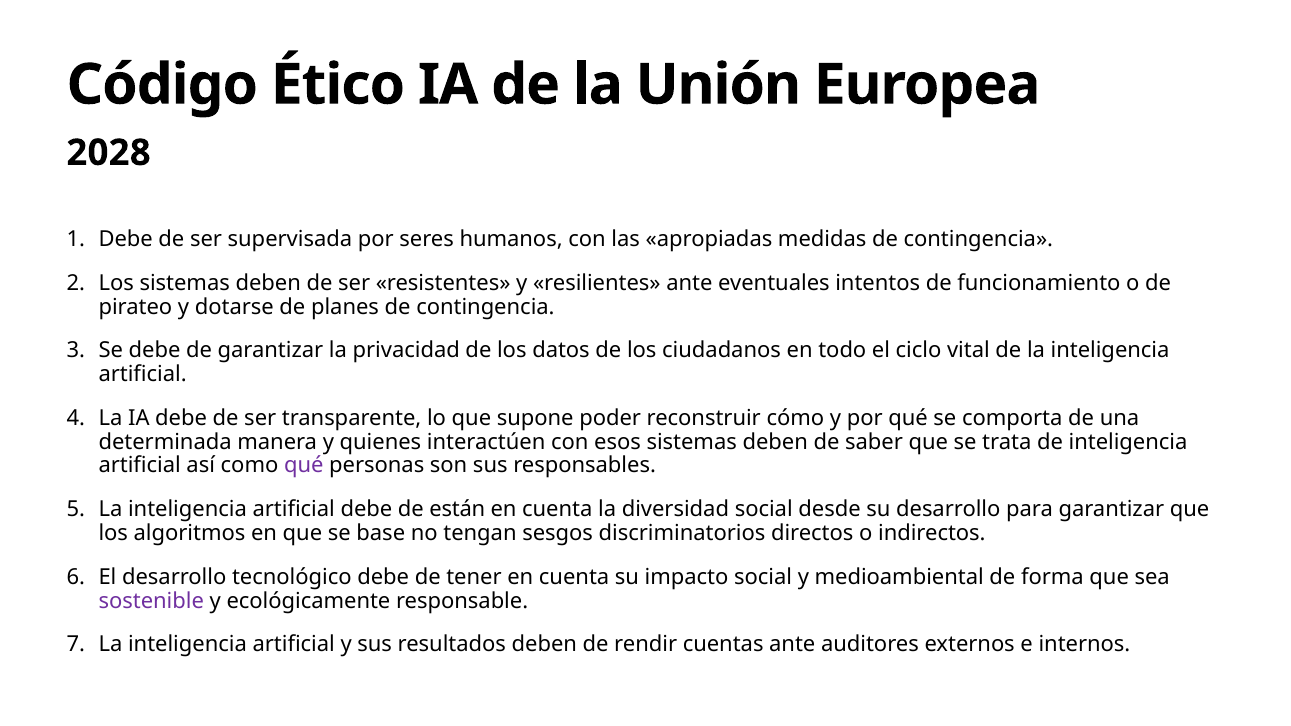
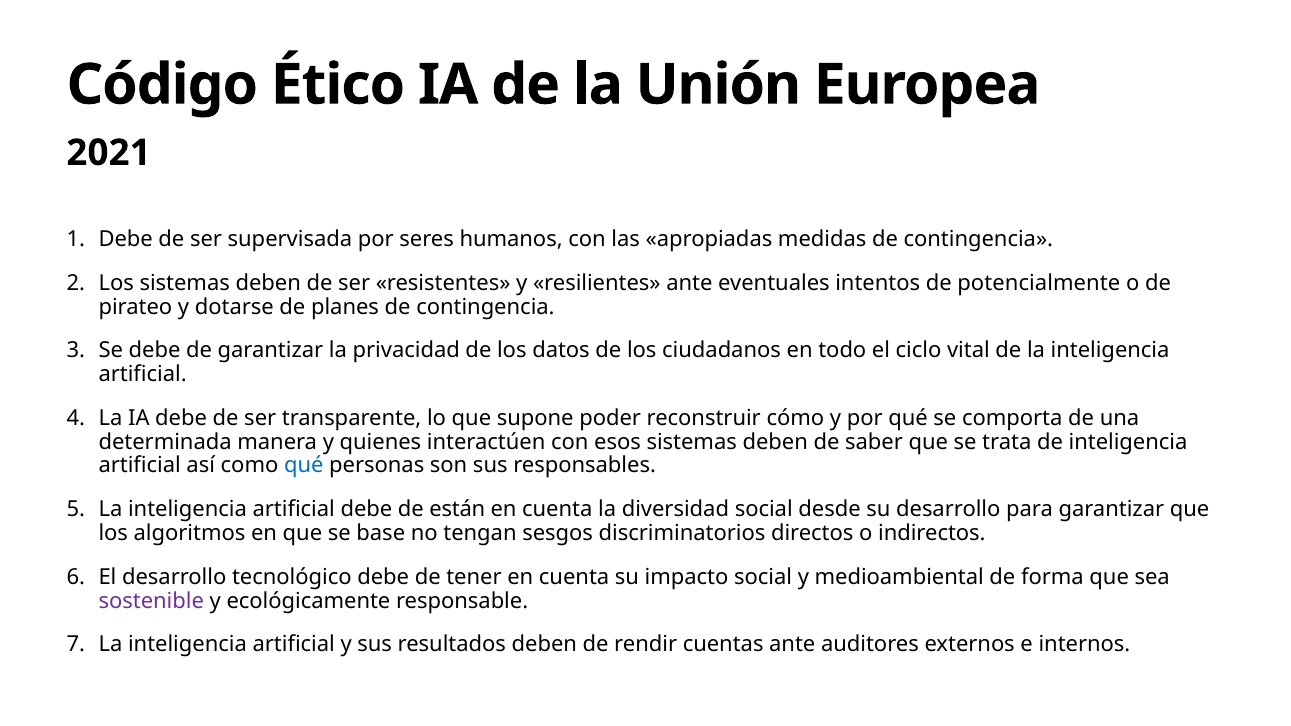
2028: 2028 -> 2021 (109, 153)
funcionamiento: funcionamiento -> potencialmente (1039, 283)
qué colour: purple -> blue (304, 466)
